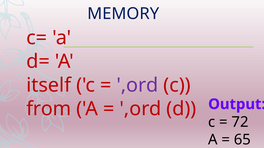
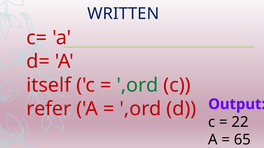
MEMORY: MEMORY -> WRITTEN (123, 14)
,ord colour: purple -> green (137, 85)
from: from -> refer (49, 109)
72: 72 -> 22 (240, 122)
